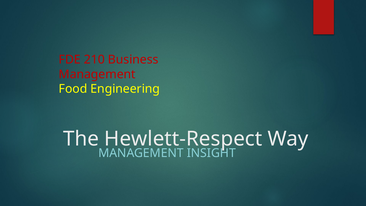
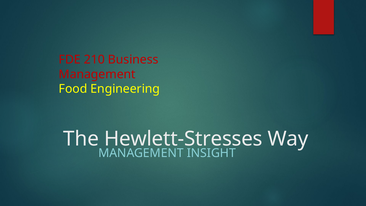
Hewlett-Respect: Hewlett-Respect -> Hewlett-Stresses (183, 139)
